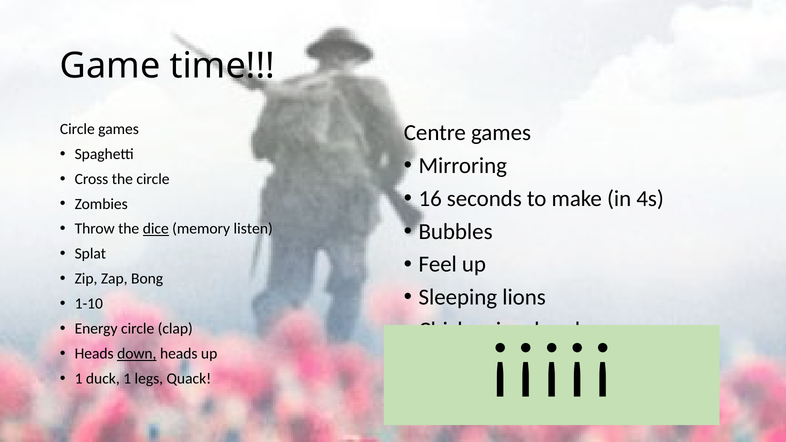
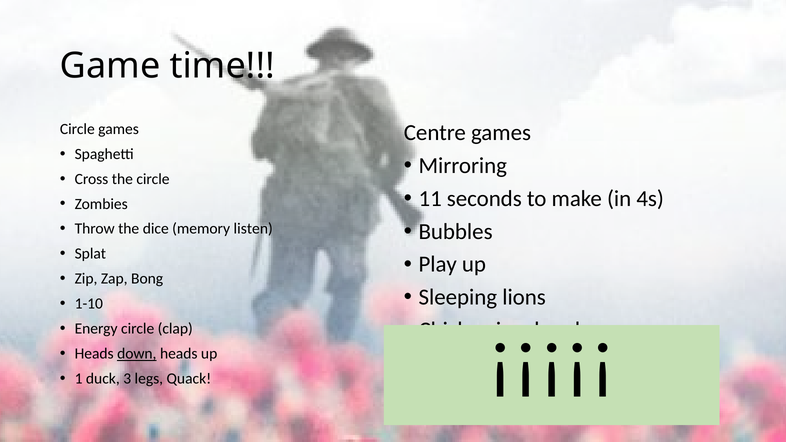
16: 16 -> 11 (430, 199)
dice underline: present -> none (156, 229)
Feel: Feel -> Play (438, 264)
duck 1: 1 -> 3 (127, 379)
